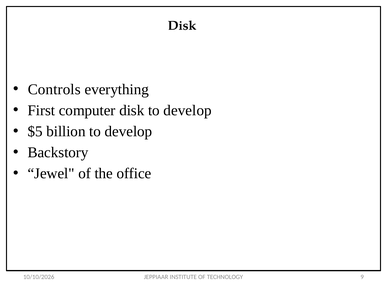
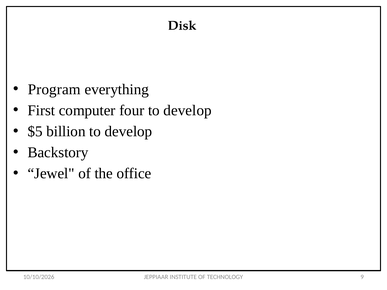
Controls: Controls -> Program (54, 89)
computer disk: disk -> four (132, 110)
